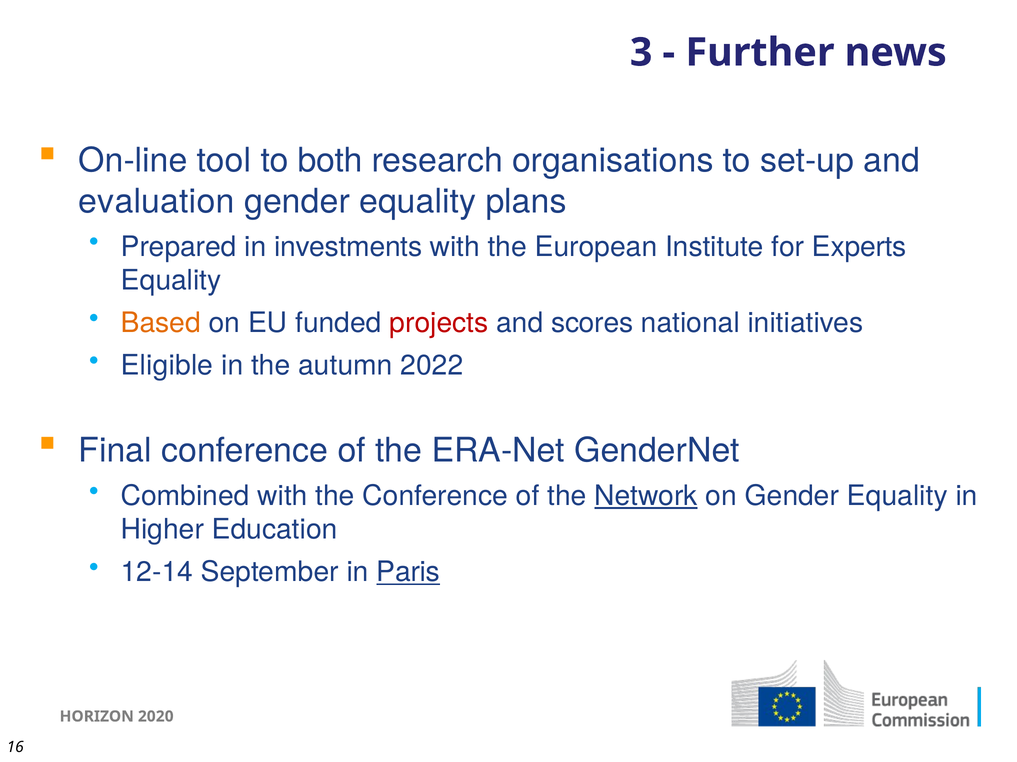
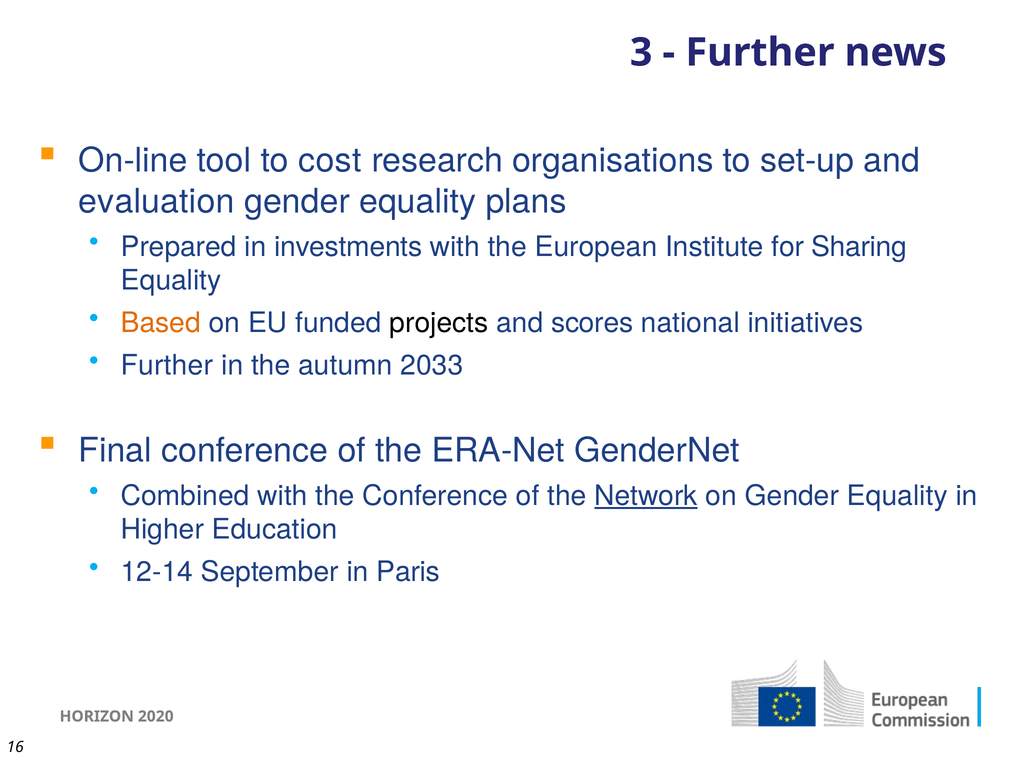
both: both -> cost (330, 161)
Experts: Experts -> Sharing (859, 247)
projects colour: red -> black (439, 323)
Eligible: Eligible -> Further (167, 366)
2022: 2022 -> 2033 (432, 366)
Paris underline: present -> none (408, 573)
